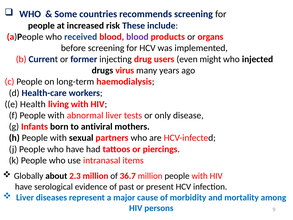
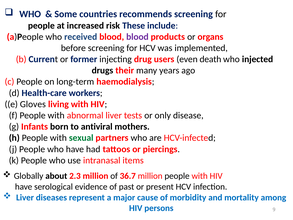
might: might -> death (210, 59)
virus: virus -> their (125, 70)
Health: Health -> Gloves (33, 104)
sexual colour: black -> green (81, 138)
